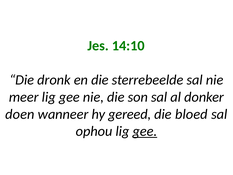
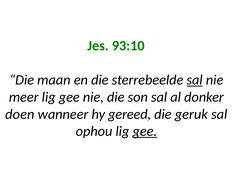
14:10: 14:10 -> 93:10 (128, 46)
dronk: dronk -> maan (54, 80)
sal underline: none -> present (195, 80)
bloed: bloed -> geruk (191, 114)
